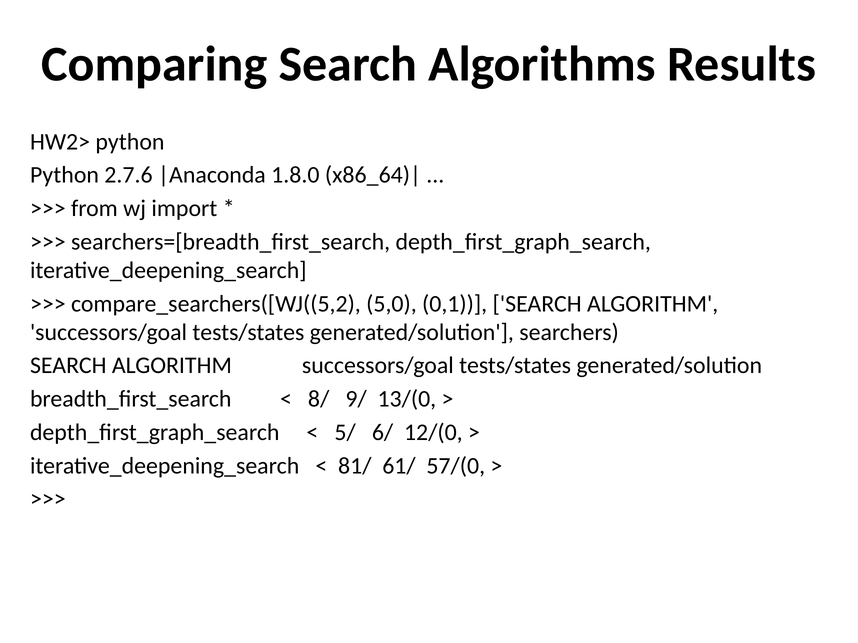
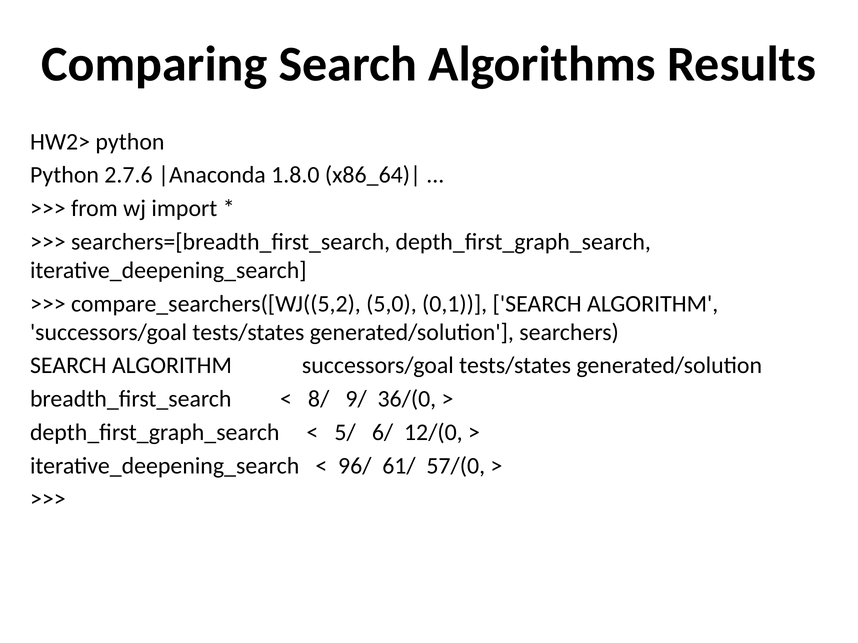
13/(0: 13/(0 -> 36/(0 (407, 399)
81/: 81/ -> 96/ (355, 466)
